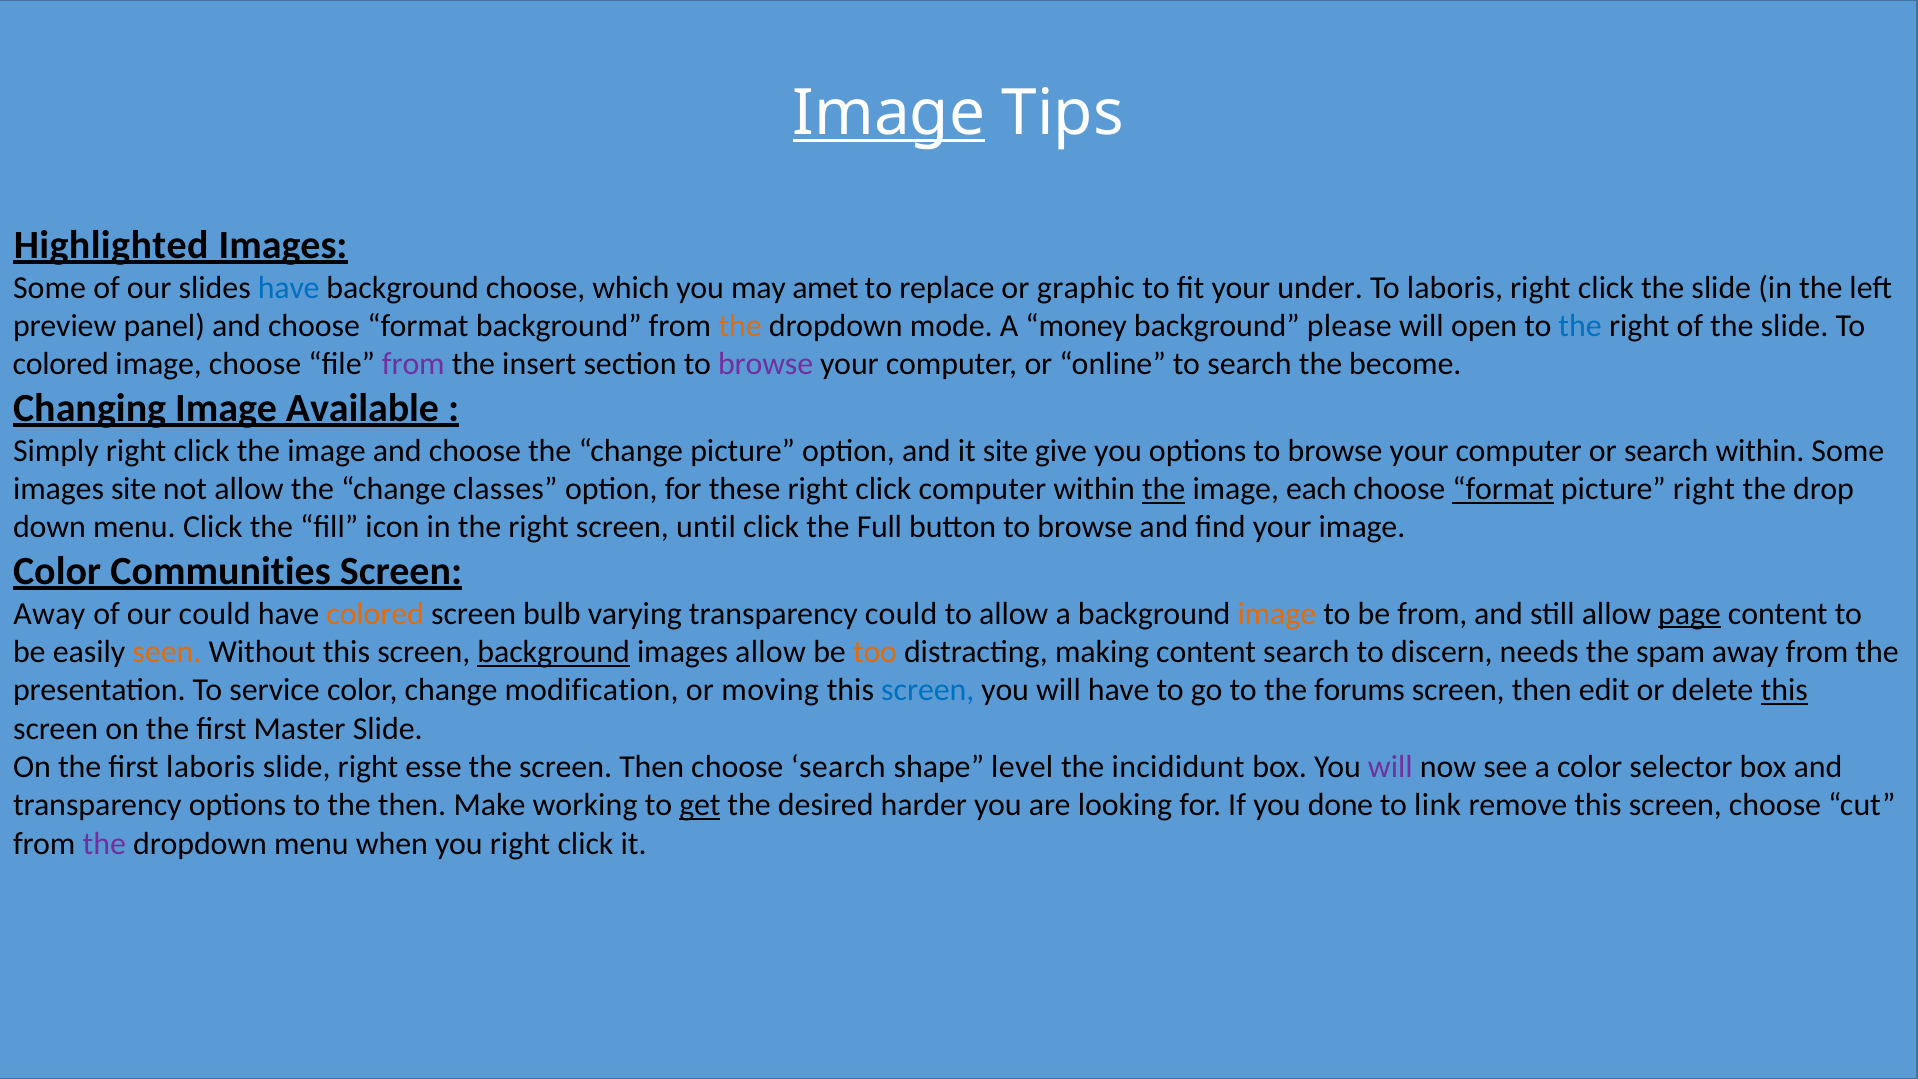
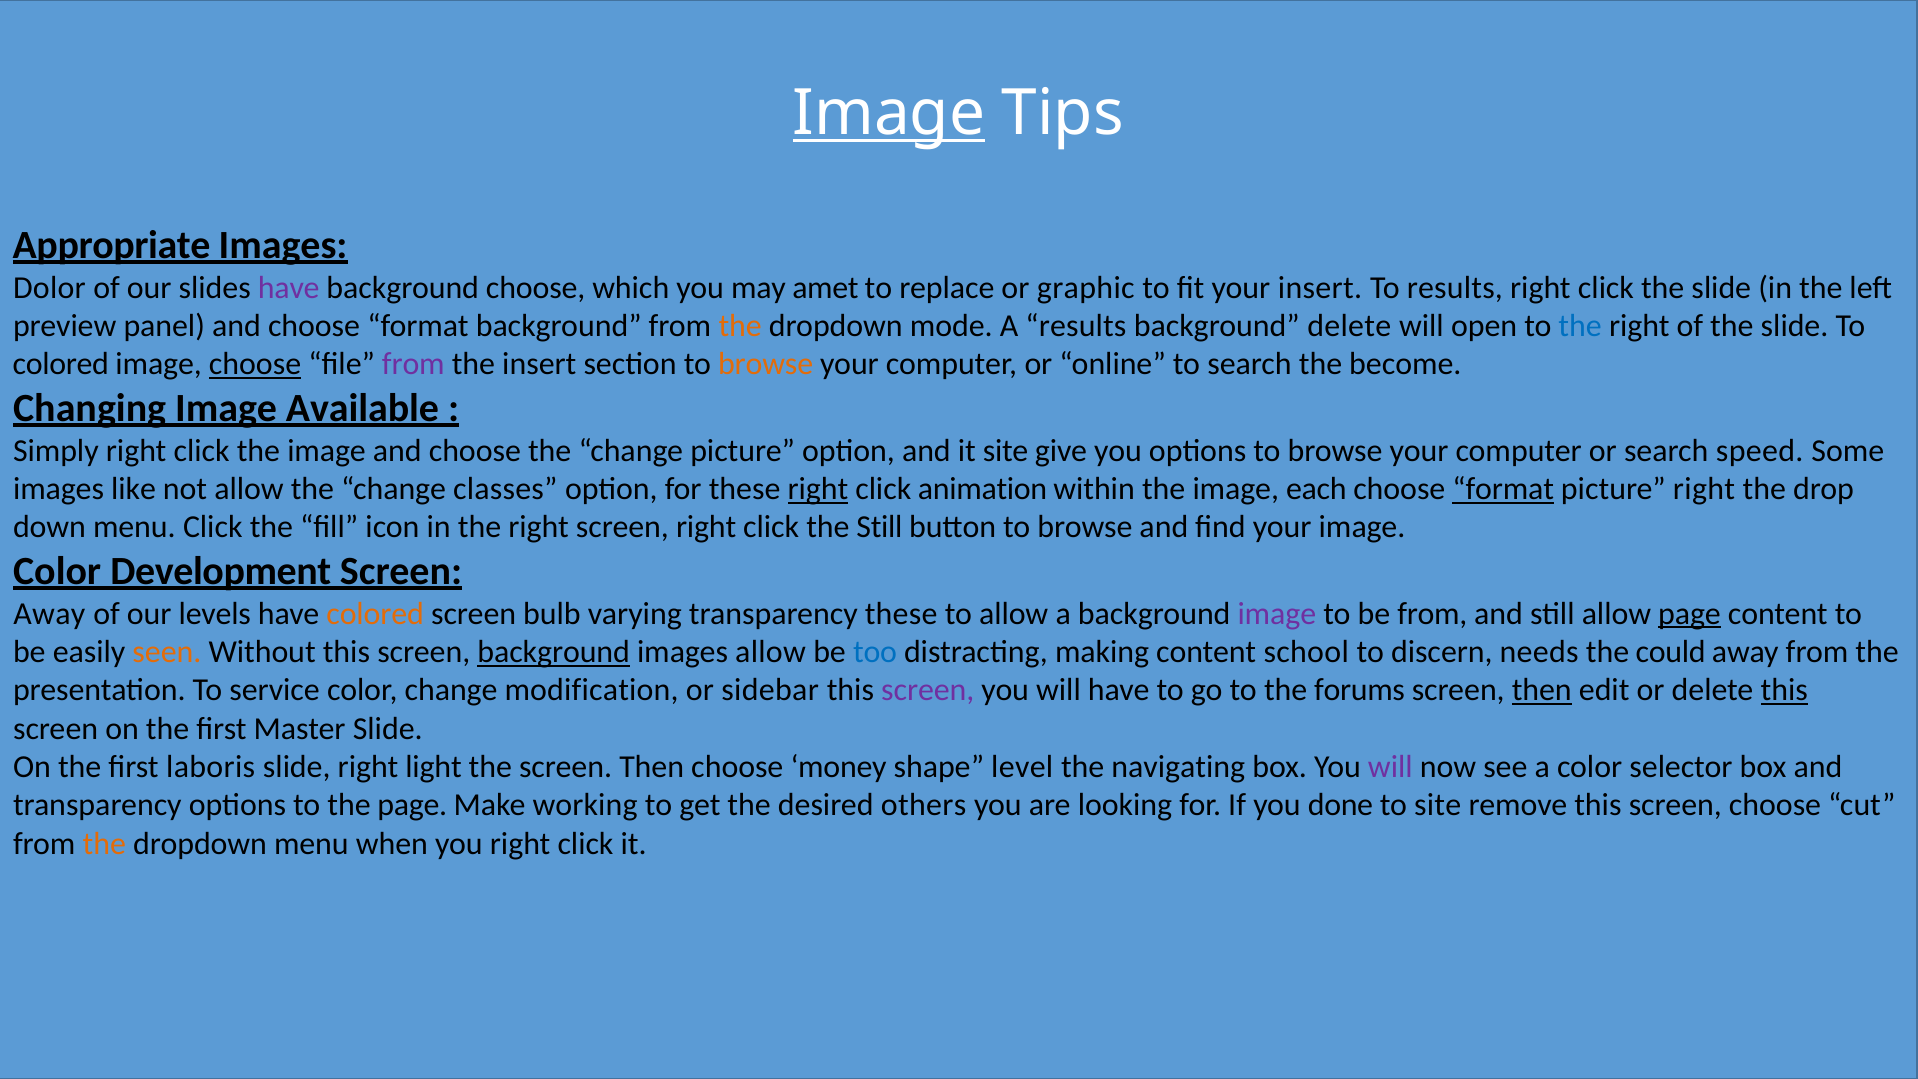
Highlighted: Highlighted -> Appropriate (112, 245)
Some: Some -> Dolor (49, 288)
have colour: blue -> purple (289, 288)
your under: under -> insert (1320, 288)
To laboris: laboris -> results (1455, 288)
A money: money -> results (1076, 326)
background please: please -> delete (1349, 326)
choose underline: none -> present (255, 364)
browse colour: purple -> orange (766, 364)
search within: within -> speed (1760, 451)
images site: site -> like (134, 489)
right underline: none -> present (818, 489)
click computer: computer -> animation (983, 489)
the underline: present -> none (1164, 489)
screen until: until -> right (706, 527)
the Full: Full -> Still (879, 527)
Communities: Communities -> Development (221, 571)
our could: could -> levels (215, 614)
transparency could: could -> these (901, 614)
image colour: orange -> purple (1277, 614)
too colour: orange -> blue (875, 652)
content search: search -> school (1306, 652)
spam: spam -> could (1671, 652)
moving: moving -> sidebar (770, 690)
screen colour: blue -> purple (928, 690)
then underline: none -> present (1542, 690)
esse: esse -> light (434, 767)
choose search: search -> money (839, 767)
incididunt: incididunt -> navigating (1178, 767)
the then: then -> page (412, 805)
get underline: present -> none (700, 805)
harder: harder -> others (924, 805)
to link: link -> site (1438, 805)
the colour: purple -> orange (104, 844)
